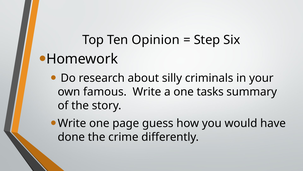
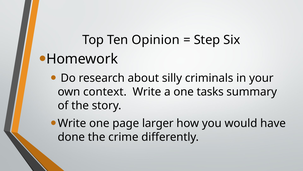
famous: famous -> context (105, 92)
guess: guess -> larger (158, 123)
